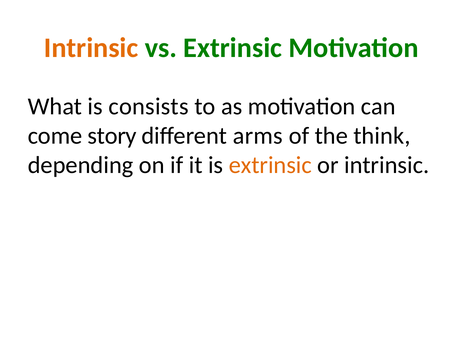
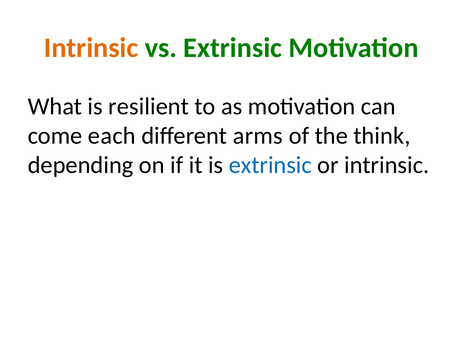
consists: consists -> resilient (149, 107)
story: story -> each (112, 136)
extrinsic colour: orange -> blue (270, 165)
